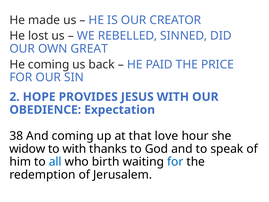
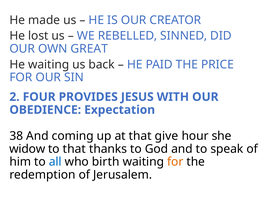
He coming: coming -> waiting (49, 64)
HOPE: HOPE -> FOUR (39, 97)
love: love -> give (166, 136)
to with: with -> that (74, 149)
for colour: blue -> orange (175, 162)
